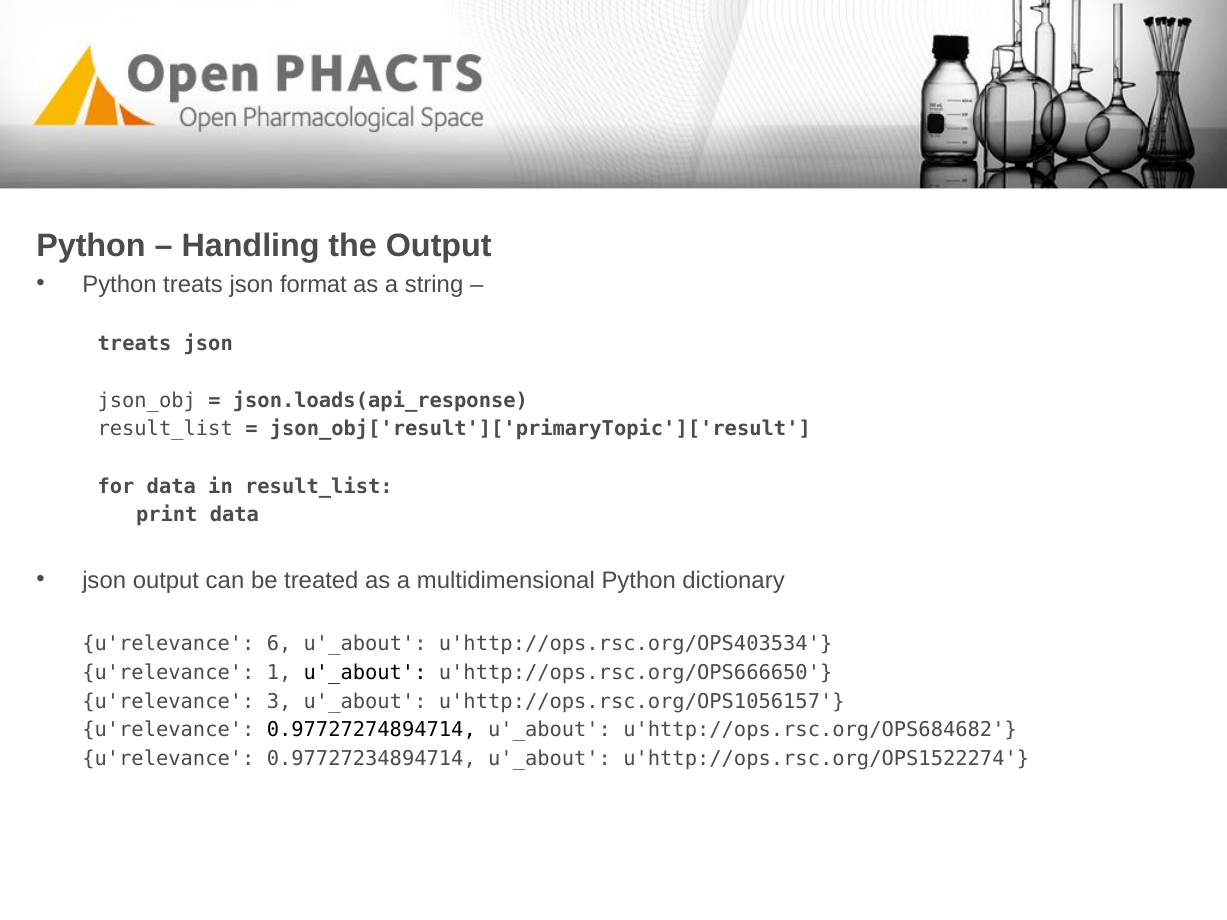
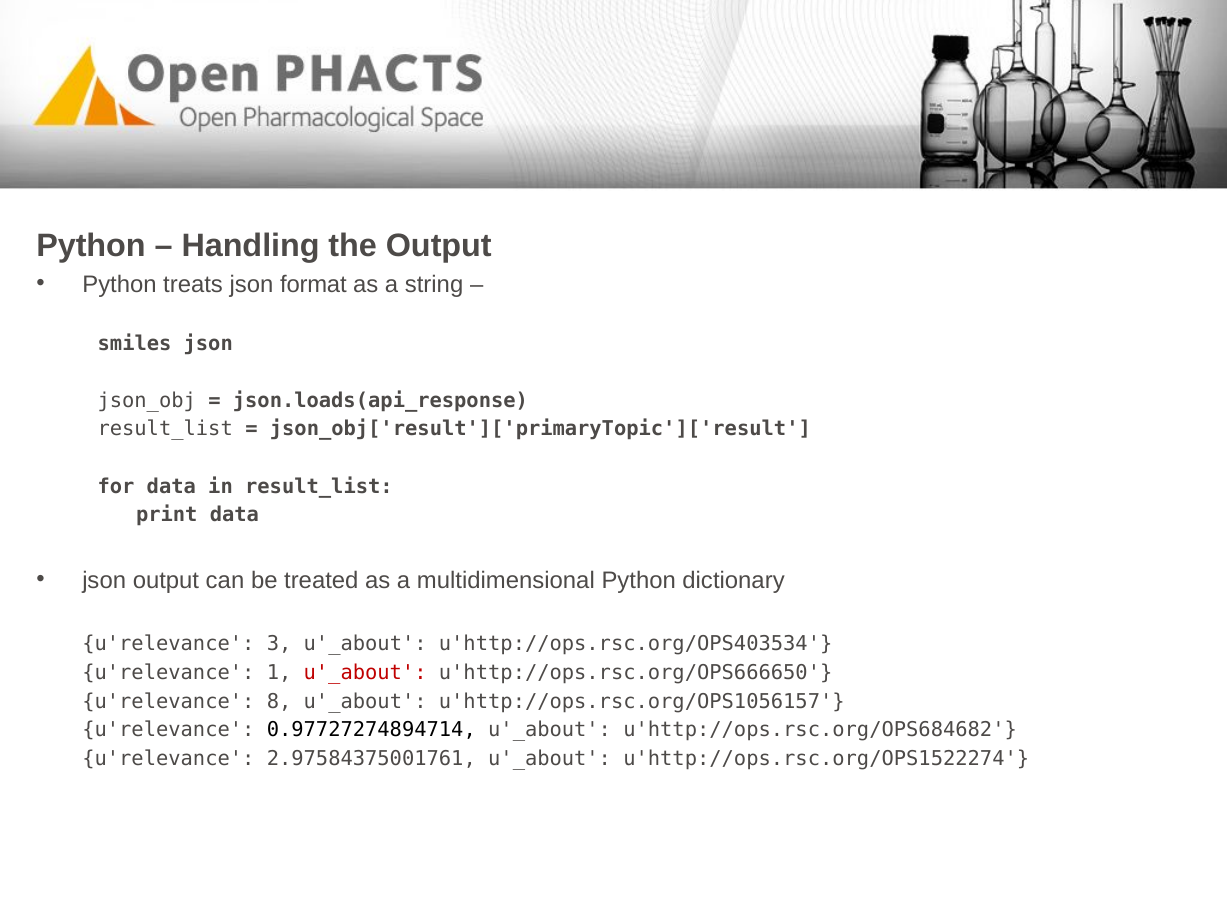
treats: treats -> smiles (135, 343)
6: 6 -> 3 (279, 644)
u'_about colour: black -> red (365, 673)
3: 3 -> 8 (279, 701)
0.97727234894714: 0.97727234894714 -> 2.97584375001761 (371, 759)
